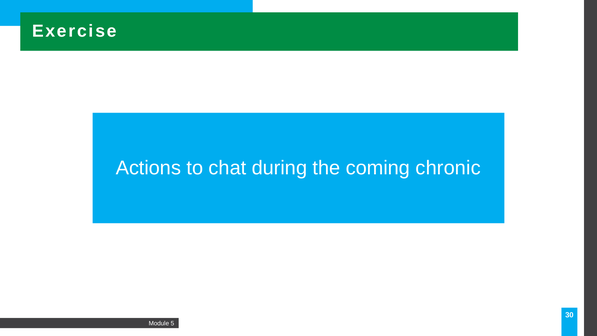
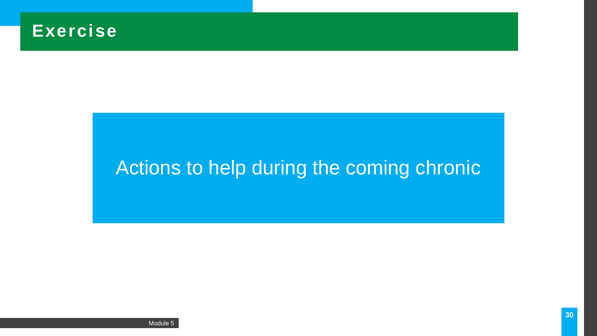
chat: chat -> help (227, 168)
